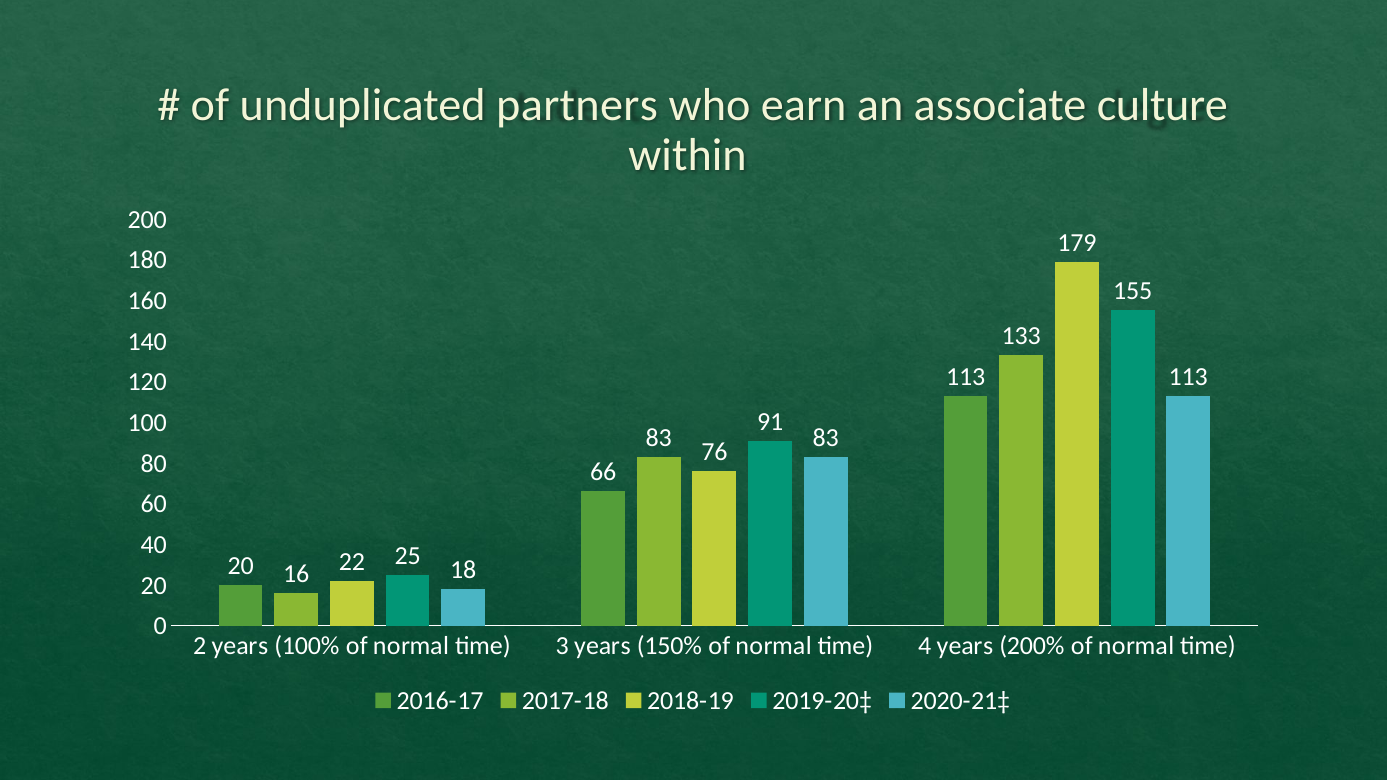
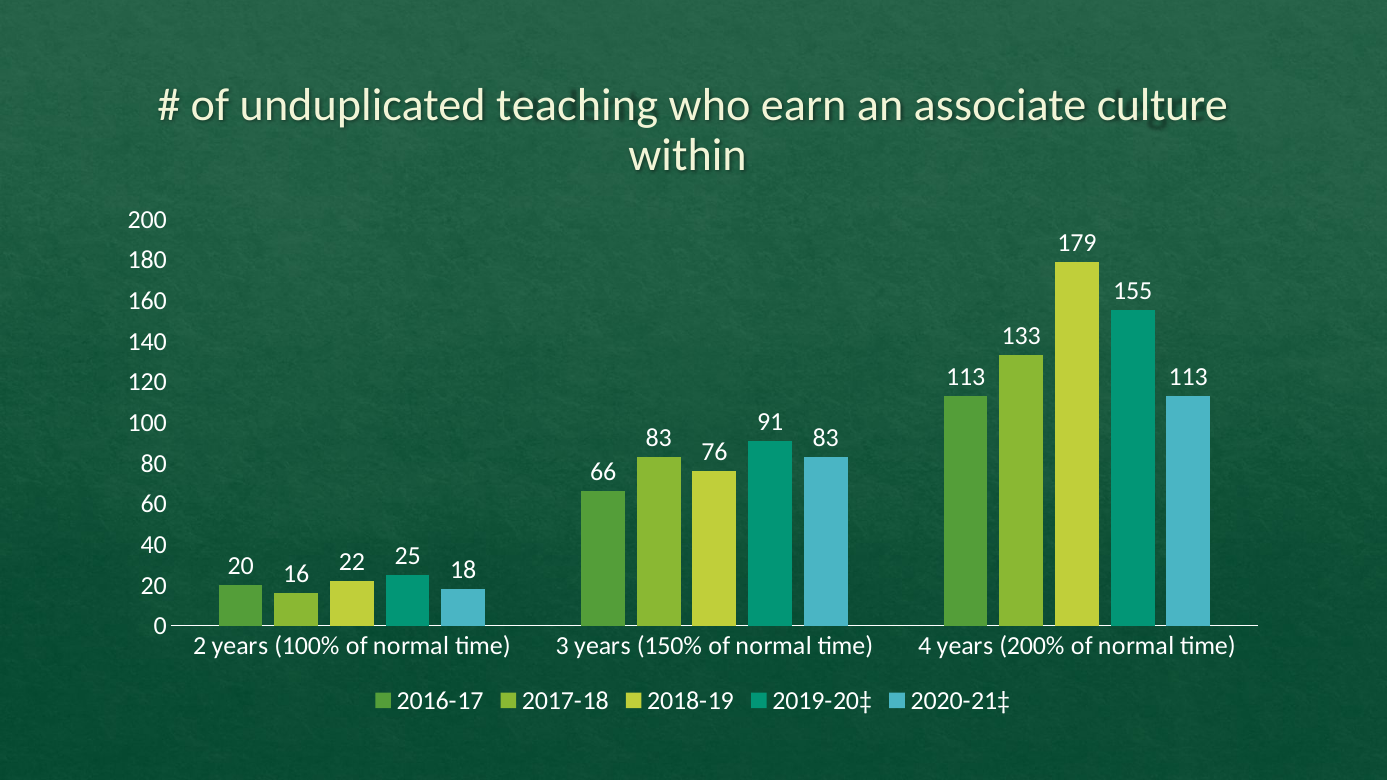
partners: partners -> teaching (577, 106)
